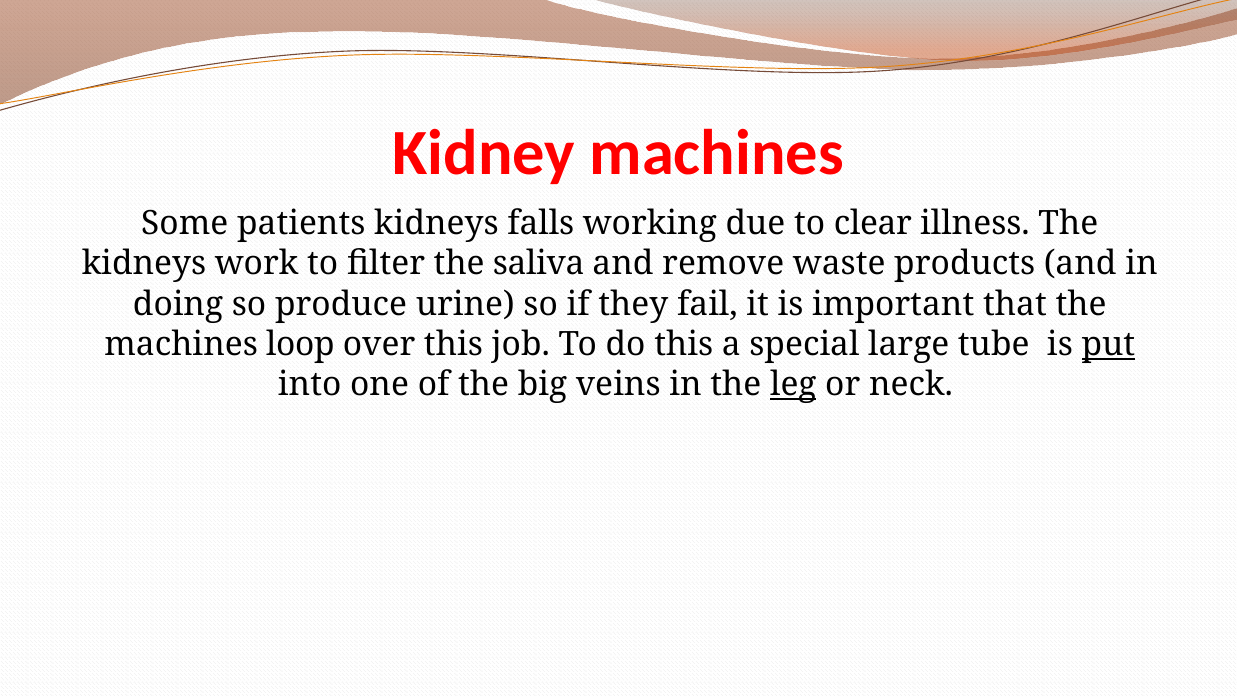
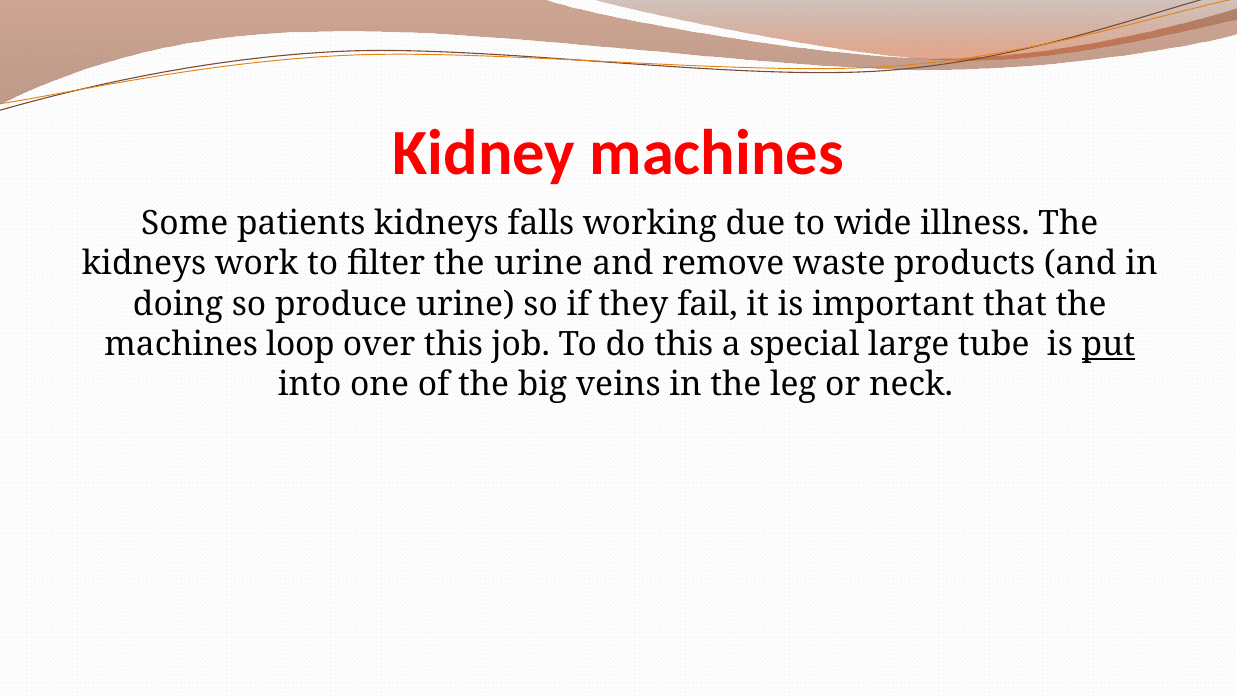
clear: clear -> wide (873, 223)
the saliva: saliva -> urine (538, 264)
leg underline: present -> none (793, 385)
